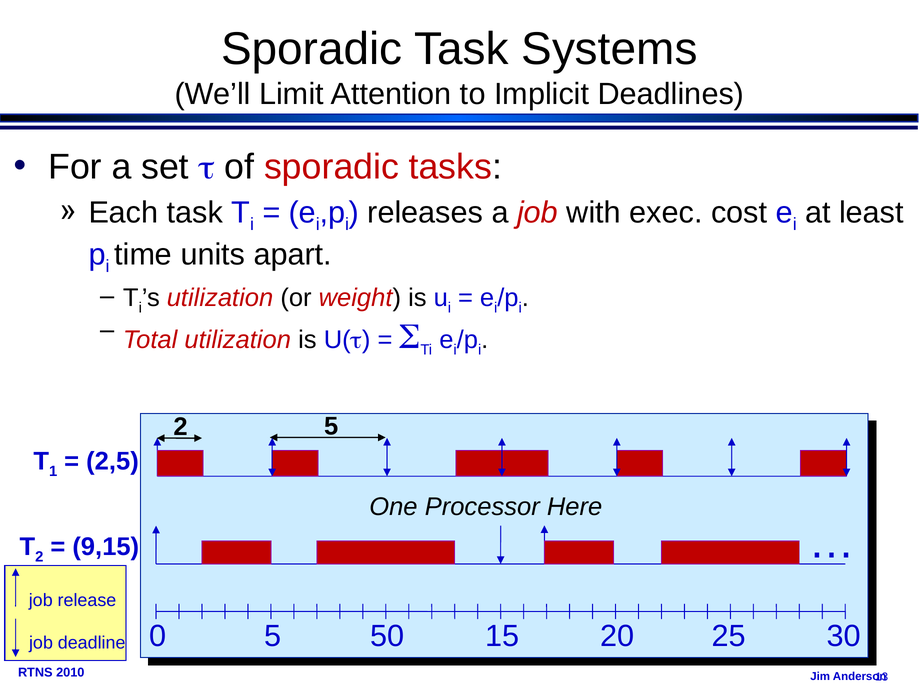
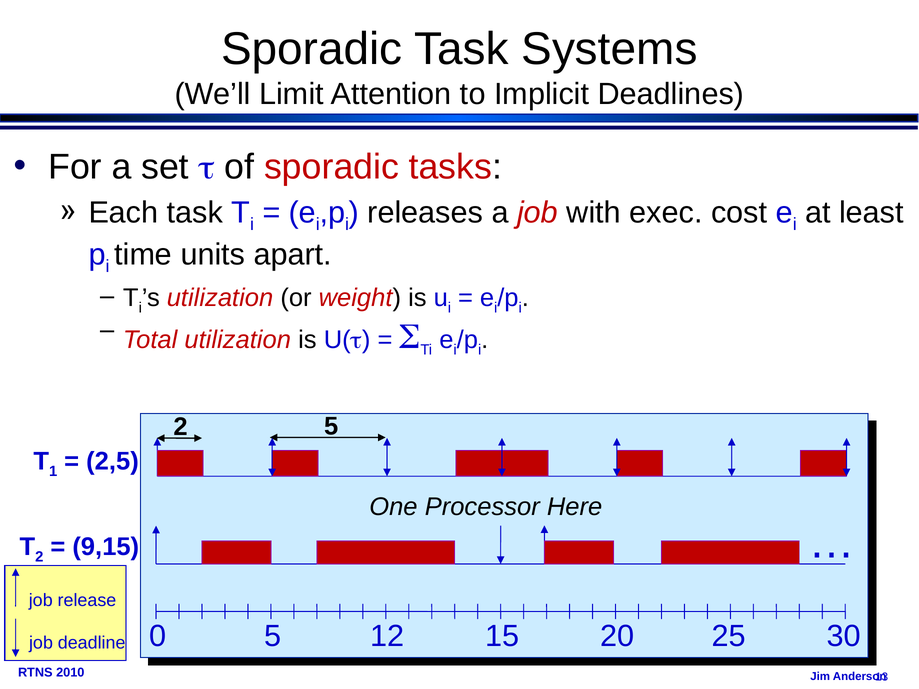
50: 50 -> 12 (387, 637)
